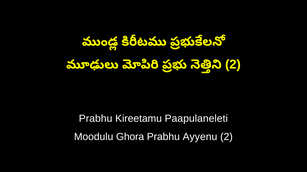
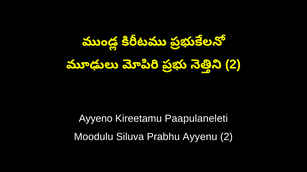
Prabhu: Prabhu -> Ayyeno (96, 119)
Ghora: Ghora -> Siluva (130, 137)
